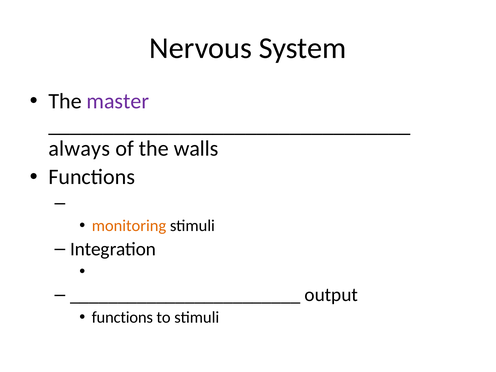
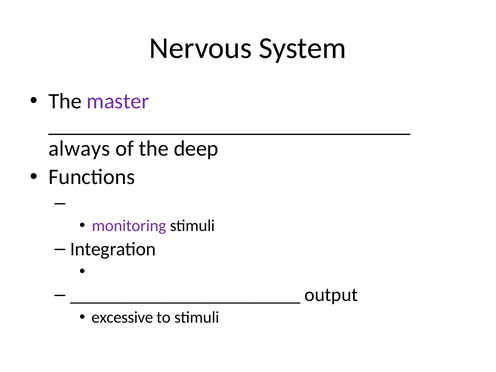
walls: walls -> deep (196, 149)
monitoring colour: orange -> purple (129, 226)
functions: functions -> excessive (122, 318)
